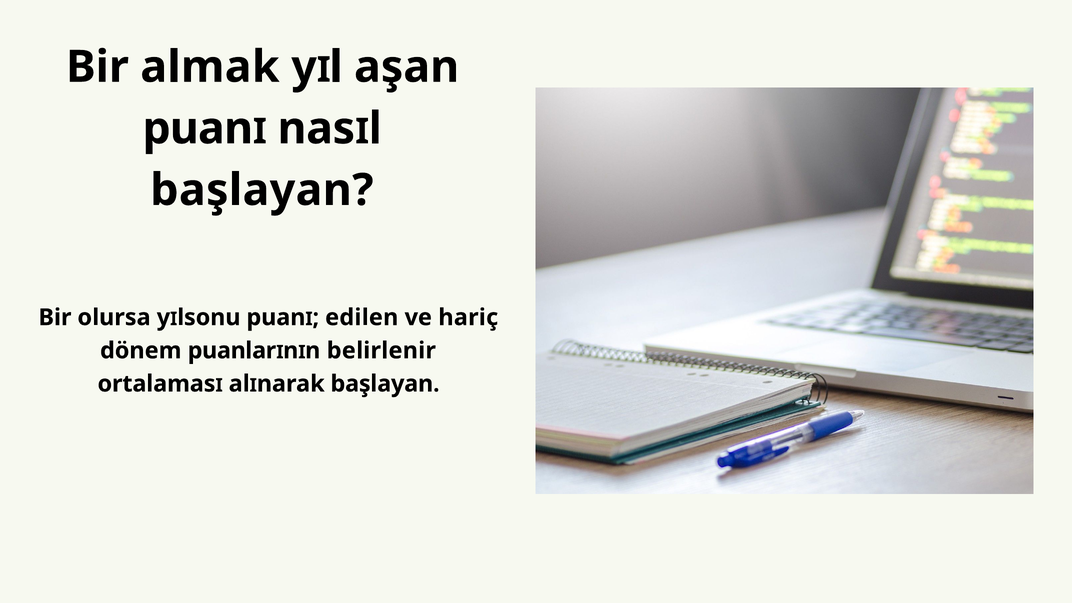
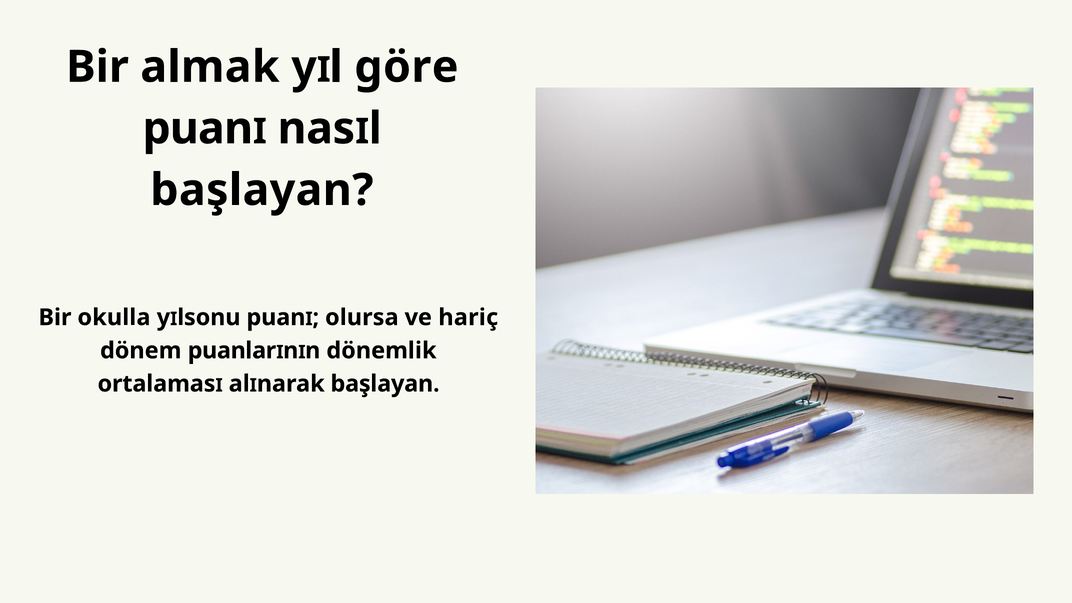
aşan: aşan -> göre (406, 67)
olursa: olursa -> okulla (114, 317)
edilen: edilen -> olursa (362, 317)
belirlenir: belirlenir -> dönemlik (381, 351)
